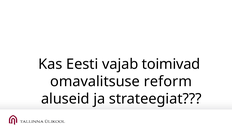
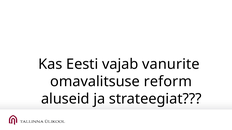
toimivad: toimivad -> vanurite (171, 64)
